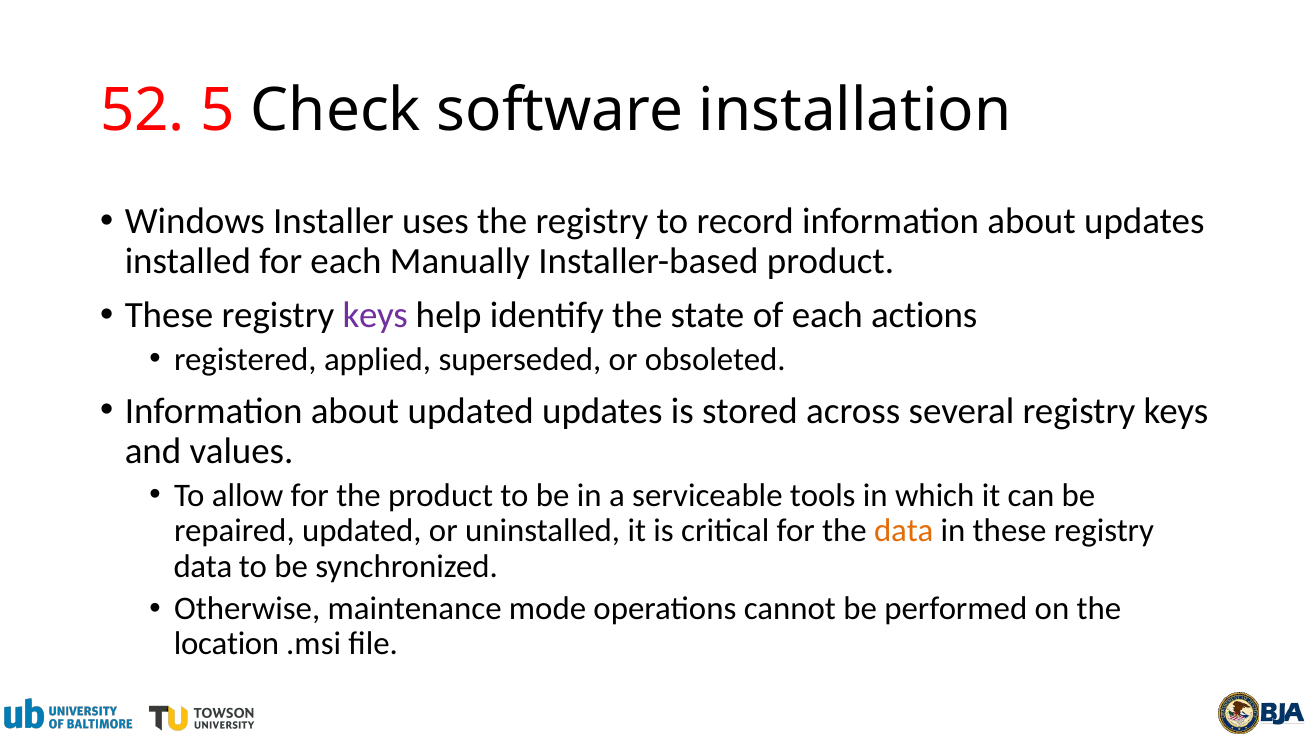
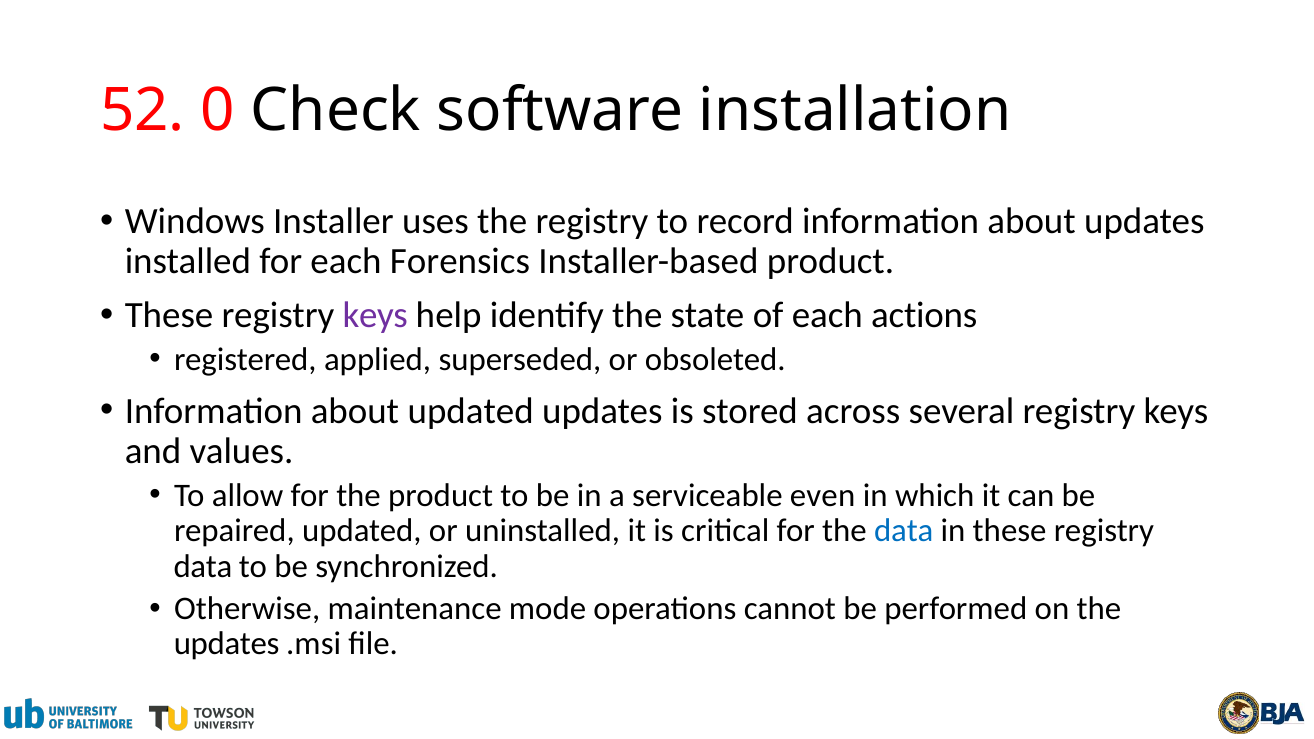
5: 5 -> 0 (218, 110)
Manually: Manually -> Forensics (460, 261)
tools: tools -> even (823, 496)
data colour: orange -> blue (904, 531)
location: location -> updates (227, 644)
